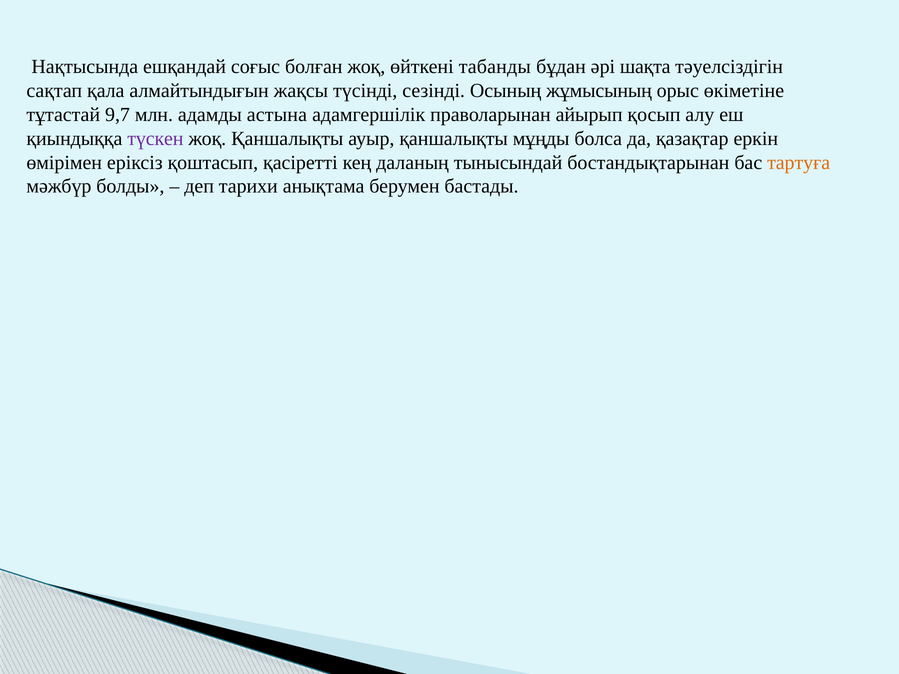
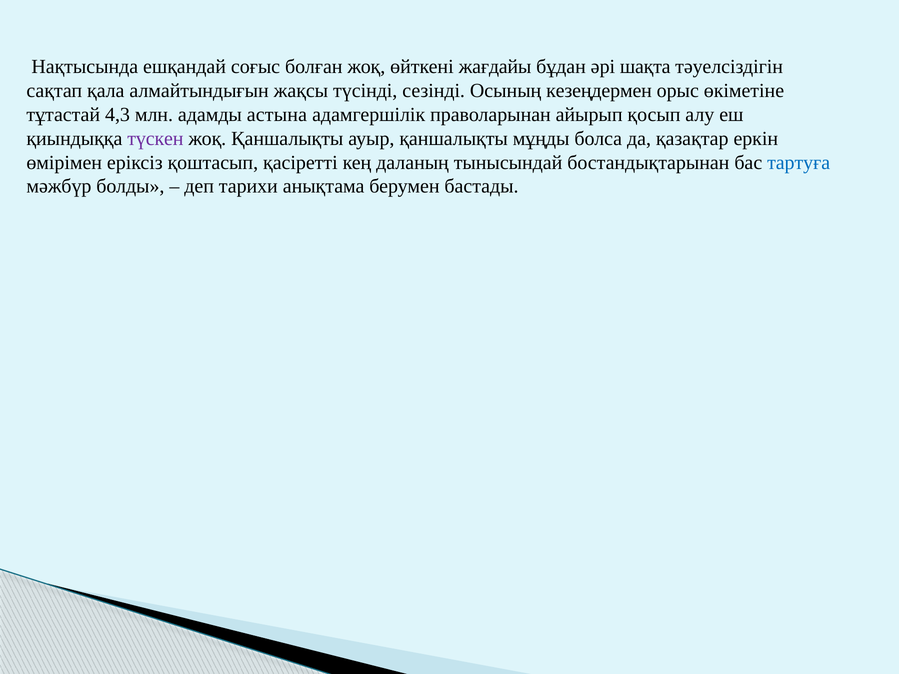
табанды: табанды -> жағдайы (495, 67)
жұмысының: жұмысының -> кезеңдермен (599, 91)
9,7: 9,7 -> 4,3 (118, 115)
тартуға colour: orange -> blue (799, 162)
